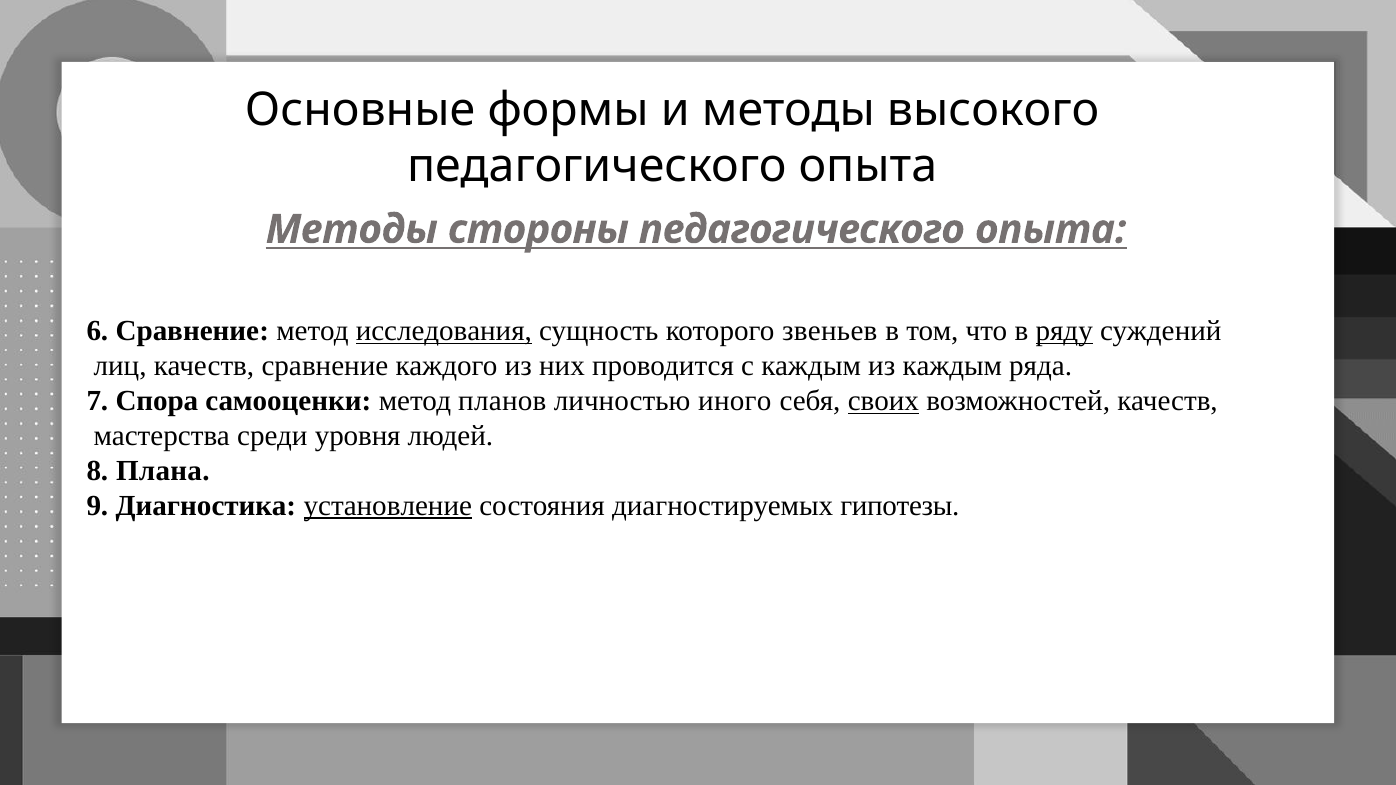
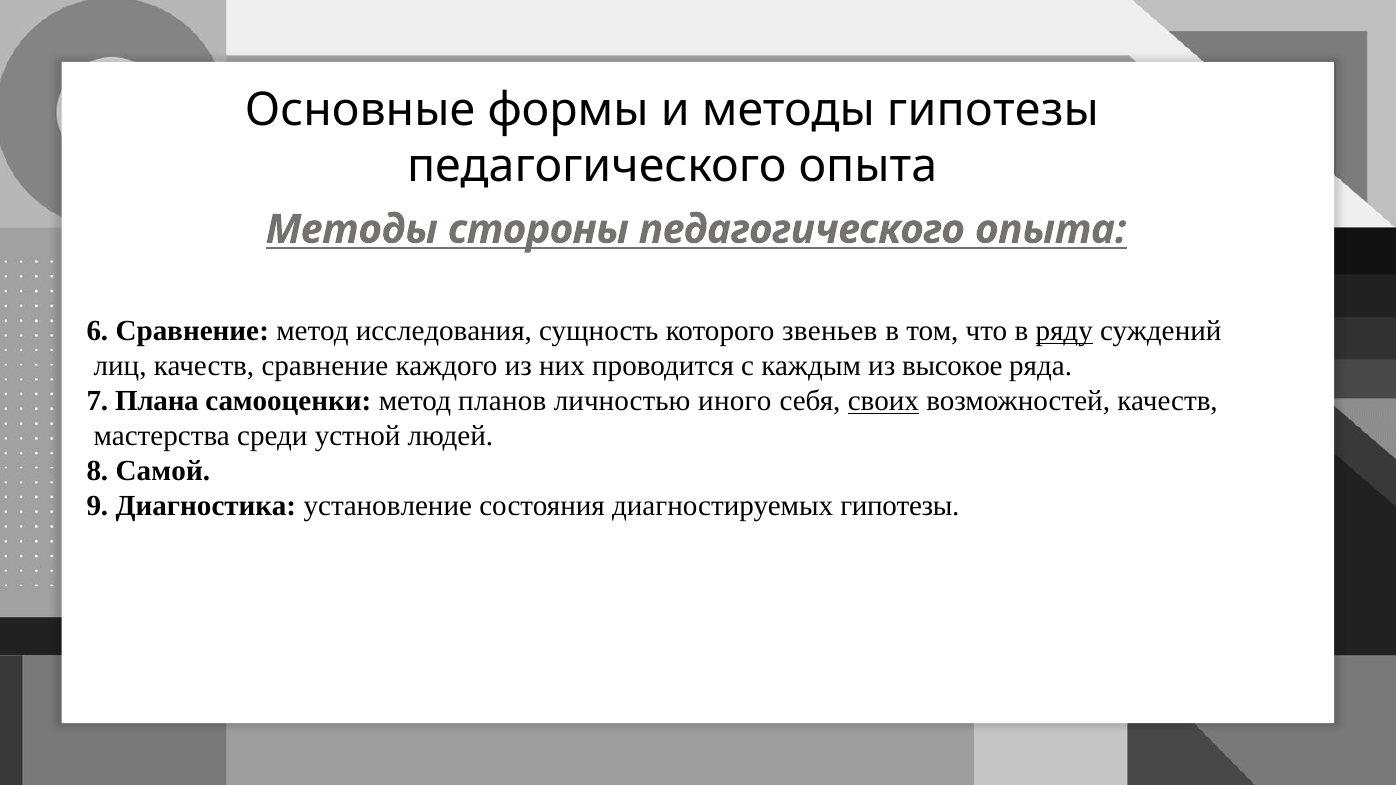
методы высокого: высокого -> гипотезы (993, 110)
исследования underline: present -> none (444, 331)
из каждым: каждым -> высокое (952, 366)
Спора: Спора -> Плана (157, 401)
уровня: уровня -> устной (358, 436)
Плана: Плана -> Самой (163, 471)
установление underline: present -> none (388, 506)
